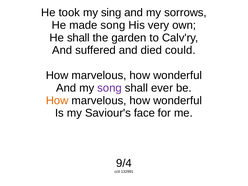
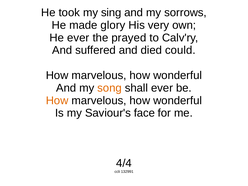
made song: song -> glory (113, 25)
He shall: shall -> ever (78, 38)
garden: garden -> prayed (129, 38)
song colour: purple -> orange (110, 88)
9/4: 9/4 -> 4/4 (124, 163)
